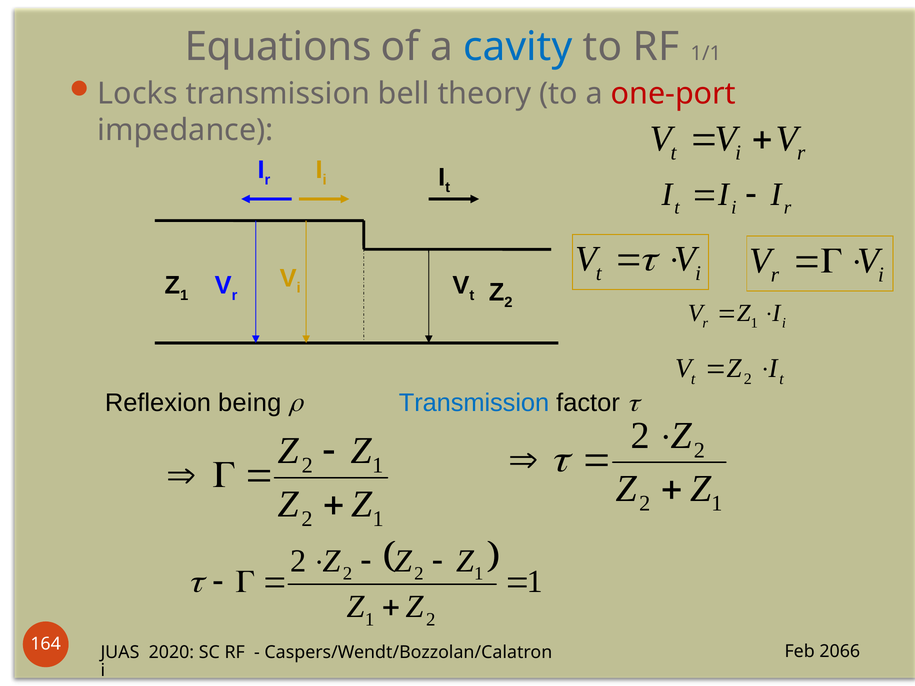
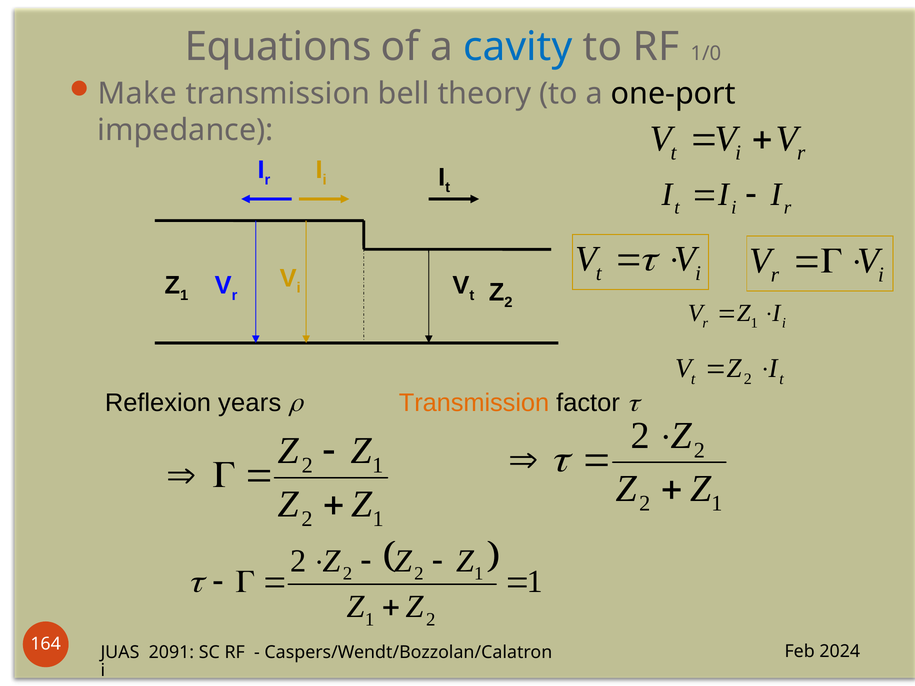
1/1: 1/1 -> 1/0 (706, 54)
Locks: Locks -> Make (137, 94)
one-port colour: red -> black (673, 94)
being: being -> years (250, 403)
Transmission colour: blue -> orange (474, 403)
2066: 2066 -> 2024 (840, 652)
2020: 2020 -> 2091 (171, 653)
